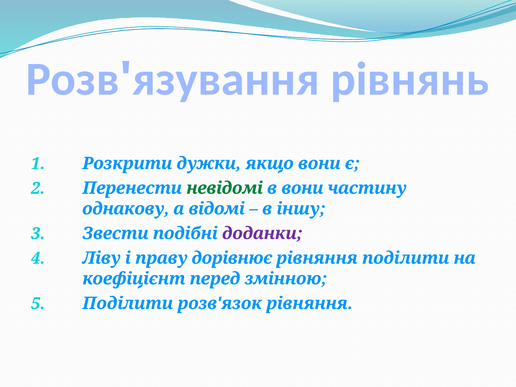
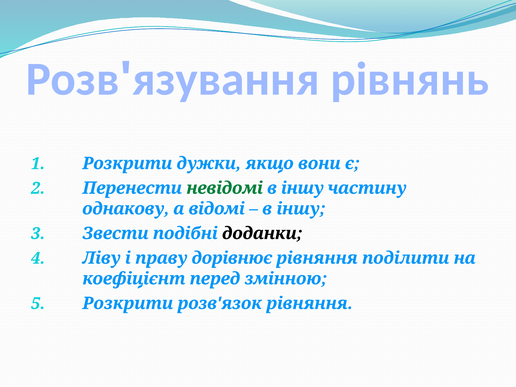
вони: вони -> іншу (302, 188)
доданки colour: purple -> black (262, 233)
Поділити: Поділити -> Розкрити (128, 303)
